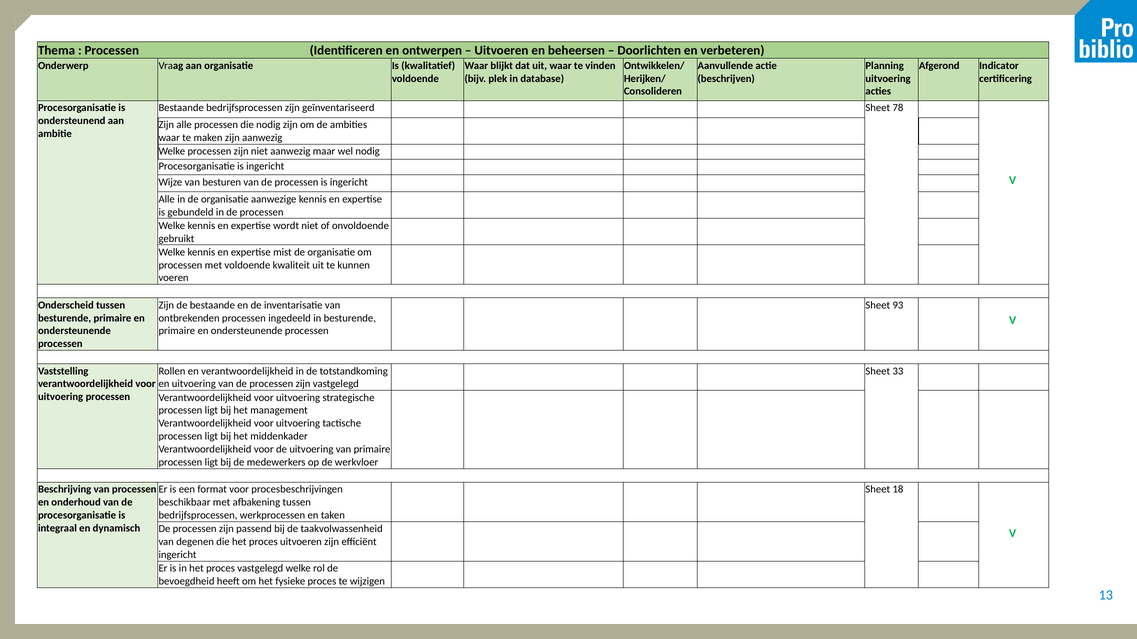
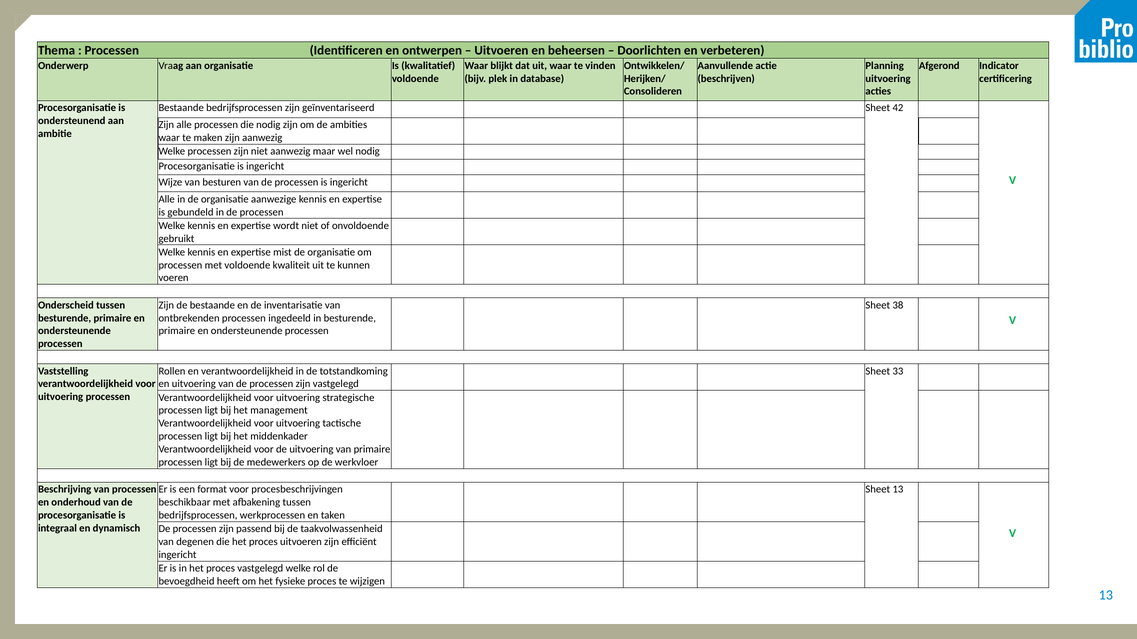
78: 78 -> 42 (898, 108)
93: 93 -> 38 (898, 305)
Sheet 18: 18 -> 13 (898, 490)
